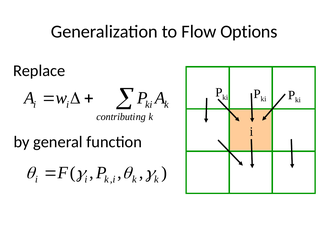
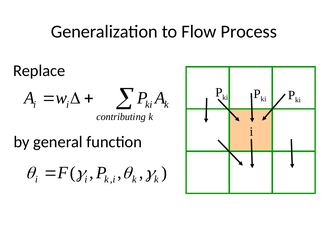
Options: Options -> Process (249, 32)
